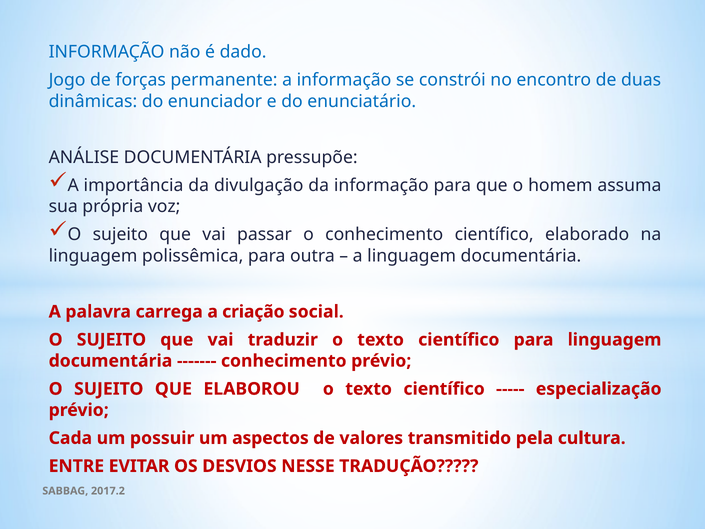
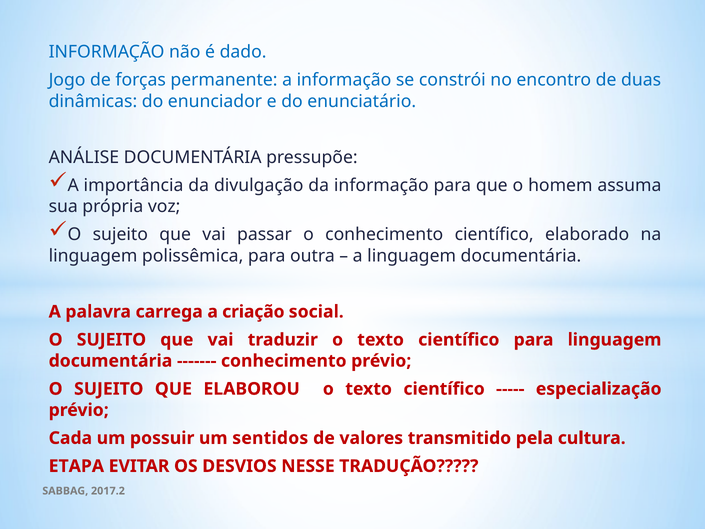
aspectos: aspectos -> sentidos (270, 438)
ENTRE: ENTRE -> ETAPA (76, 466)
